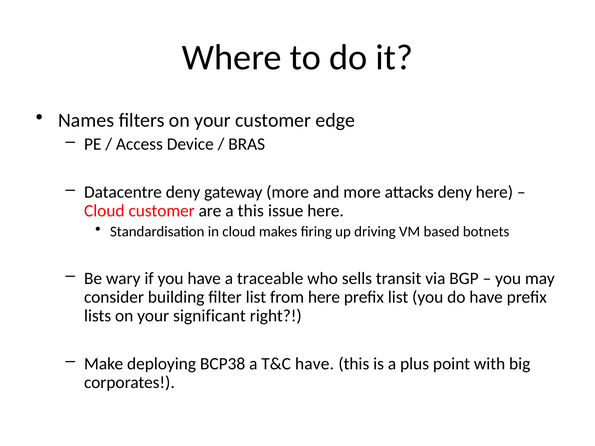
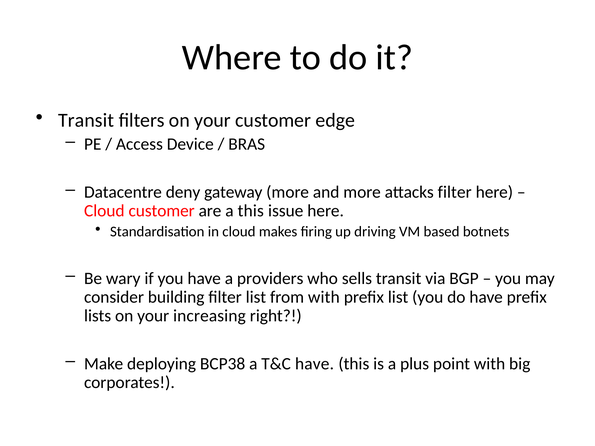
Names: Names -> Transit (86, 120)
attacks deny: deny -> filter (455, 192)
traceable: traceable -> providers (270, 278)
from here: here -> with (324, 297)
significant: significant -> increasing (209, 316)
